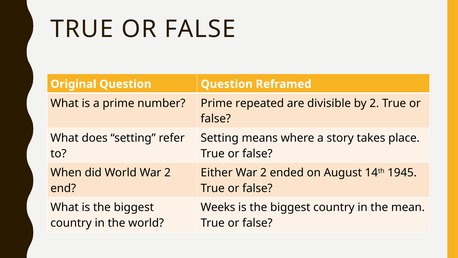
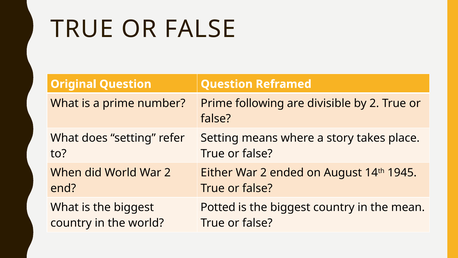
repeated: repeated -> following (260, 103)
Weeks: Weeks -> Potted (218, 207)
